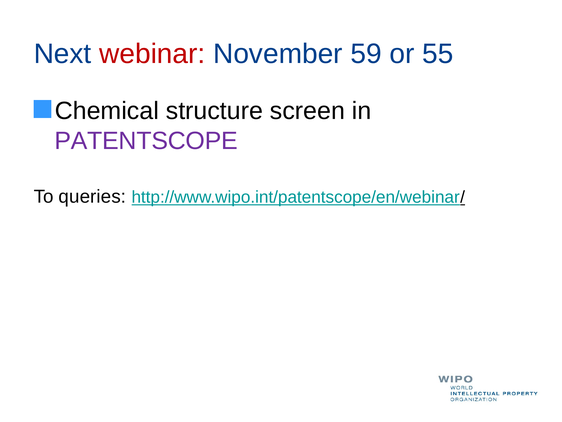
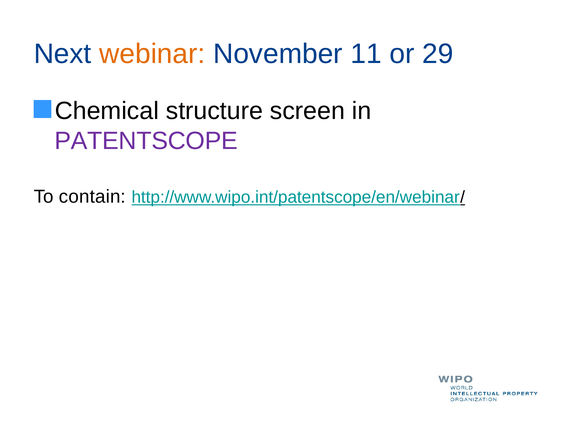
webinar colour: red -> orange (152, 54)
59: 59 -> 11 (366, 54)
55: 55 -> 29 (438, 54)
queries: queries -> contain (92, 196)
